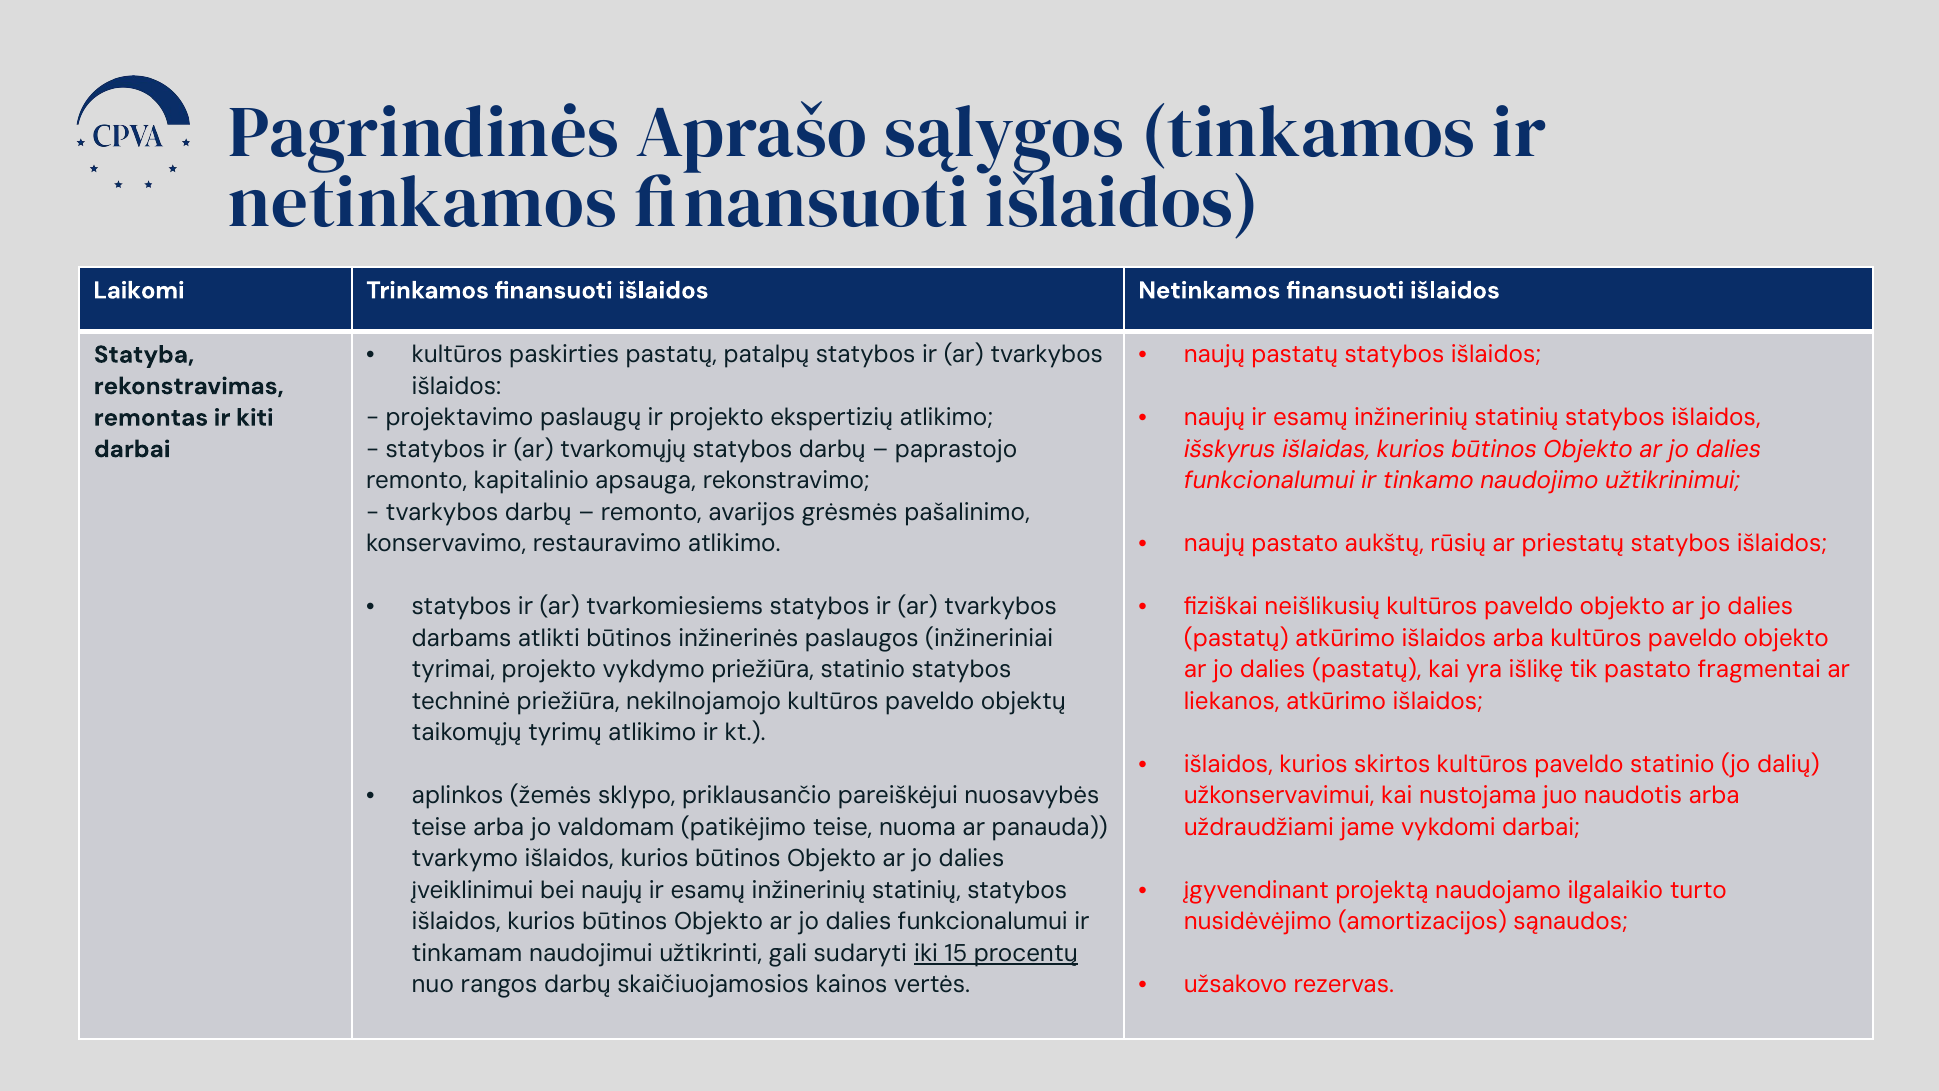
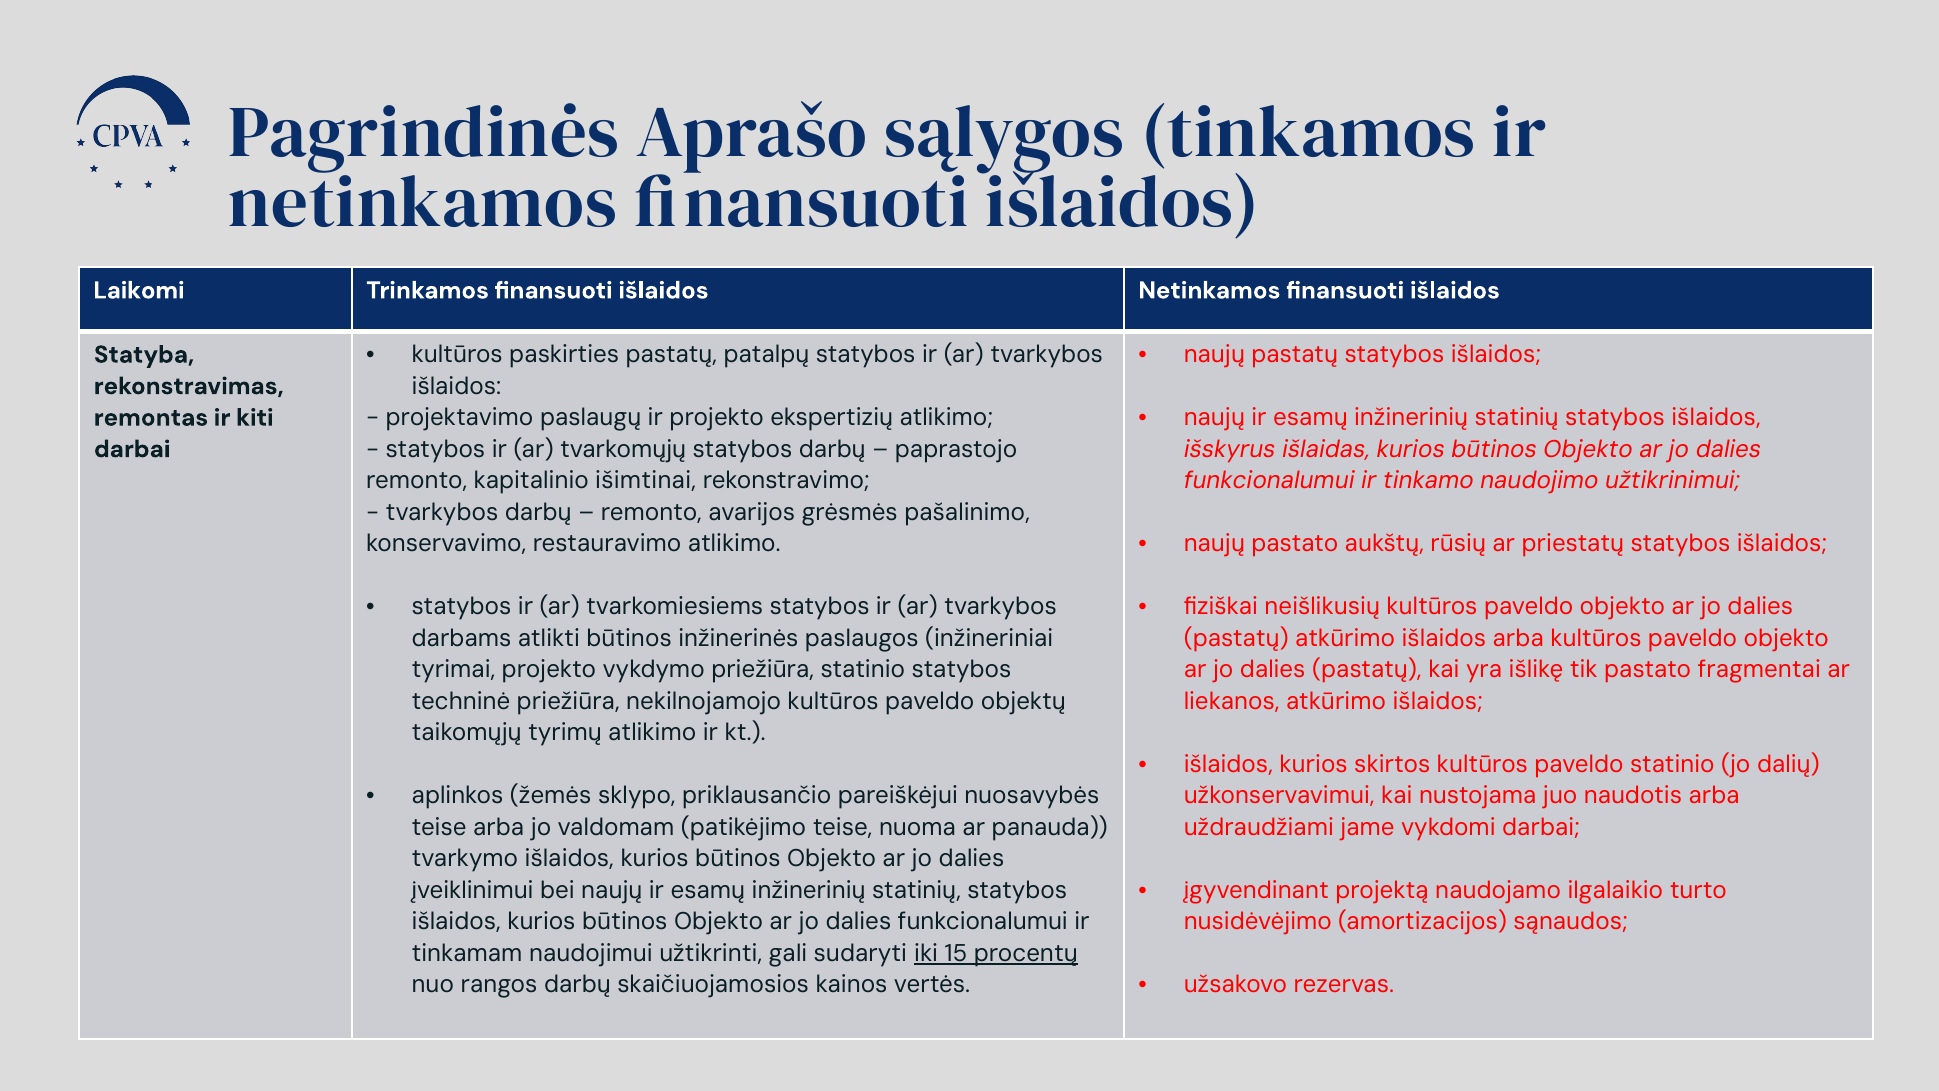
apsauga: apsauga -> išimtinai (646, 480)
